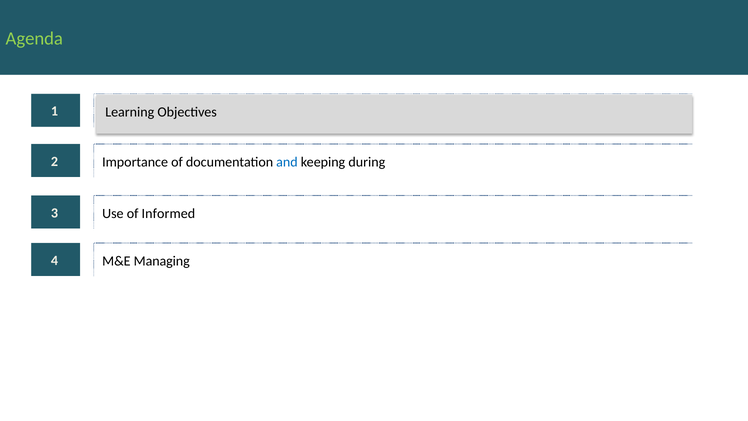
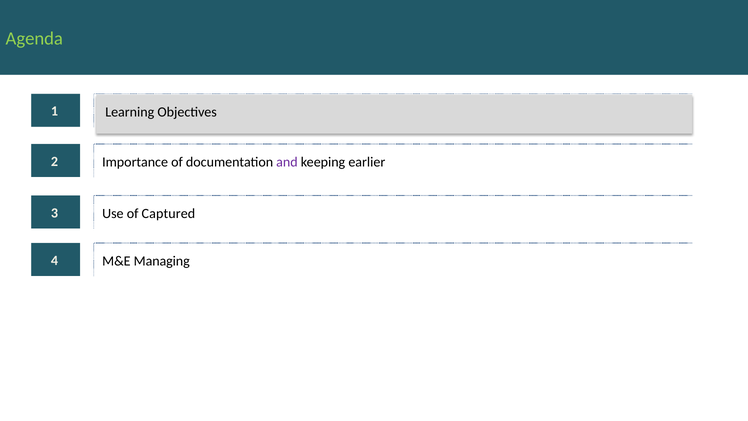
and colour: blue -> purple (287, 162)
during: during -> earlier (367, 162)
Informed: Informed -> Captured (168, 214)
